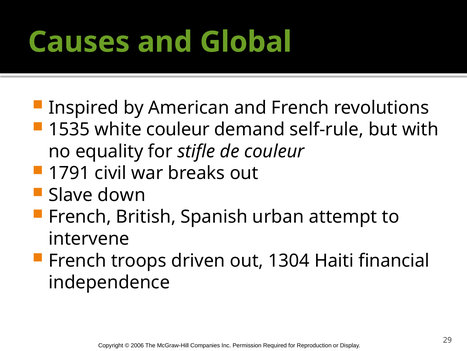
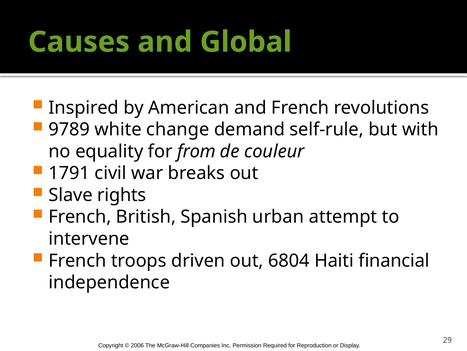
1535: 1535 -> 9789 (69, 129)
white couleur: couleur -> change (178, 129)
stifle: stifle -> from (196, 151)
down: down -> rights (122, 195)
1304: 1304 -> 6804 (289, 260)
